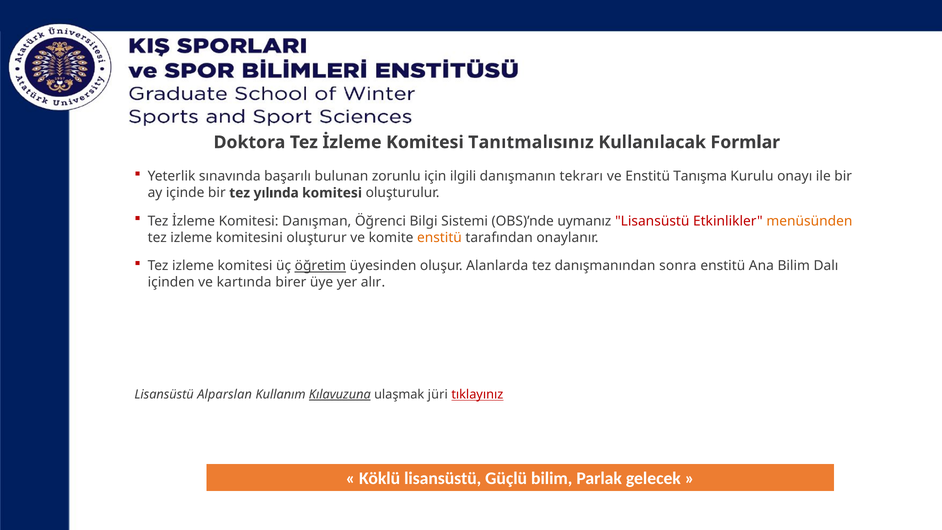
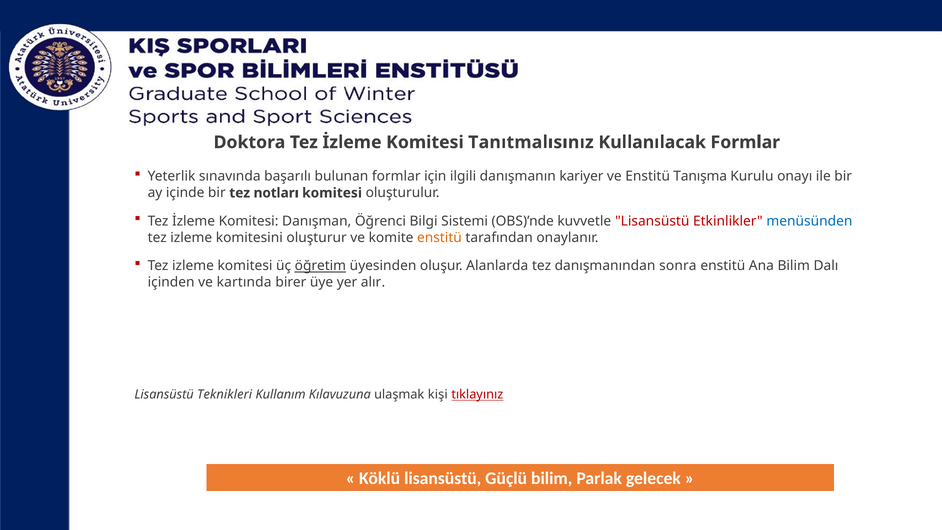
bulunan zorunlu: zorunlu -> formlar (396, 176)
tekrarı: tekrarı -> kariyer (581, 176)
yılında: yılında -> notları (276, 193)
uymanız: uymanız -> kuvvetle (584, 221)
menüsünden colour: orange -> blue (809, 221)
Alparslan: Alparslan -> Teknikleri (225, 394)
Kılavuzuna underline: present -> none (340, 394)
jüri: jüri -> kişi (438, 394)
